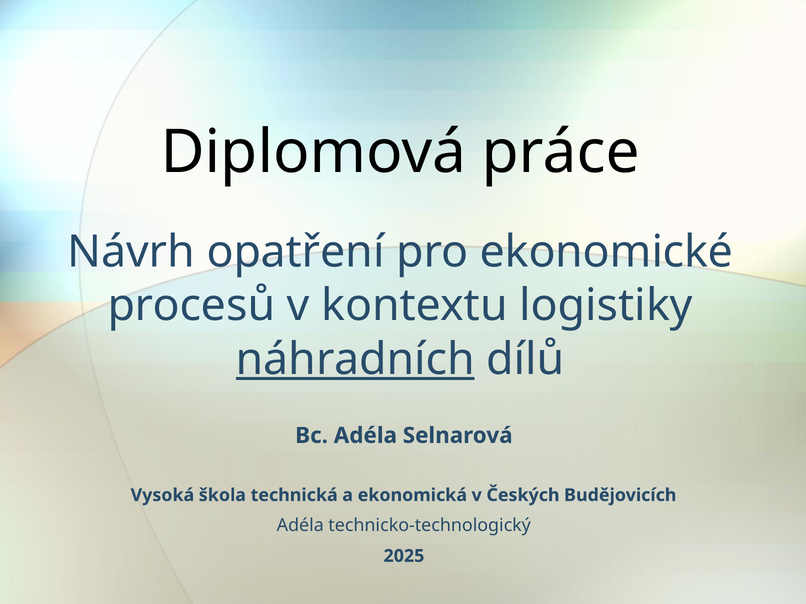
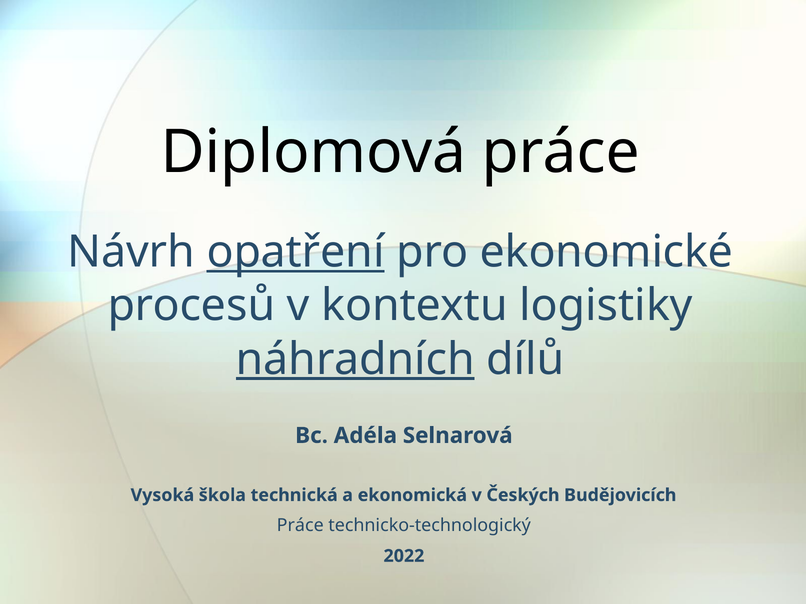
opatření underline: none -> present (296, 252)
Adéla: Adéla -> Práce (300, 526)
2025: 2025 -> 2022 (404, 556)
